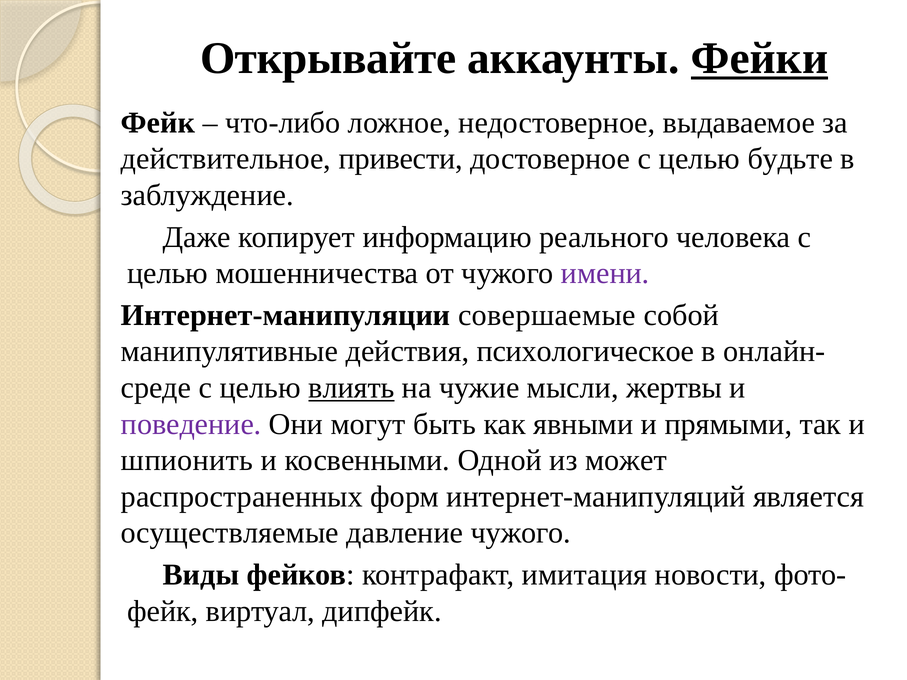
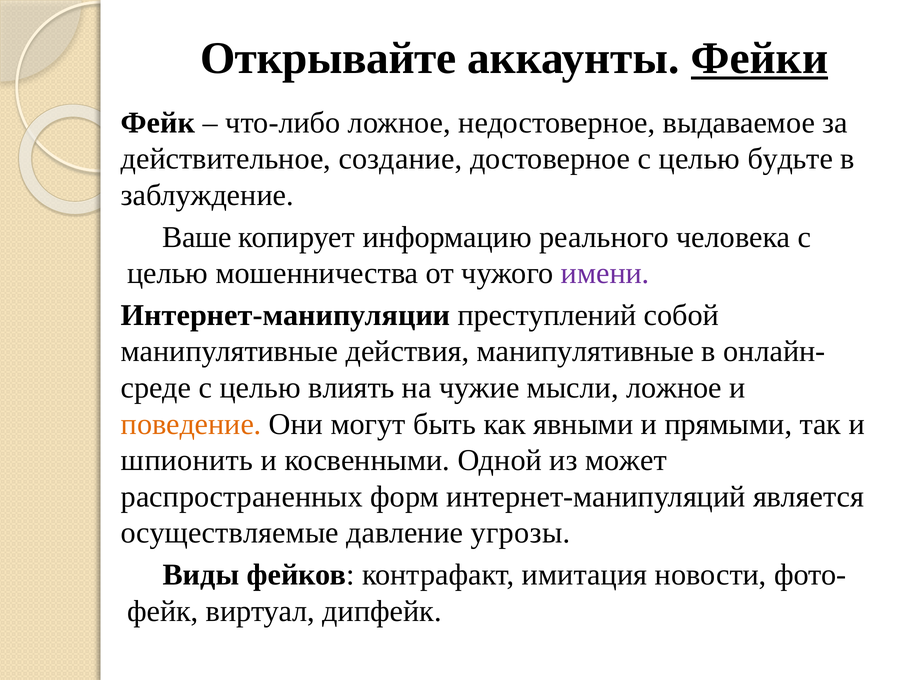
привести: привести -> создание (400, 159)
Даже: Даже -> Ваше (197, 237)
совершаемые: совершаемые -> преступлений (547, 315)
действия психологическое: психологическое -> манипулятивные (585, 352)
влиять underline: present -> none (351, 388)
мысли жертвы: жертвы -> ложное (674, 388)
поведение colour: purple -> orange (191, 424)
давление чужого: чужого -> угрозы (521, 533)
